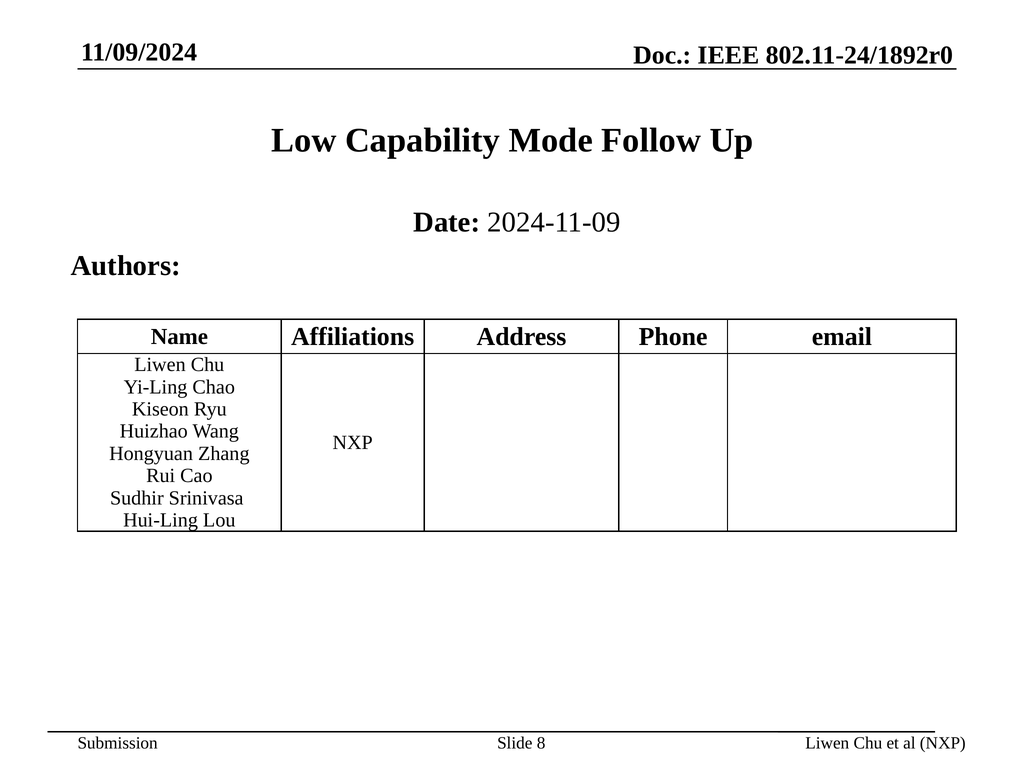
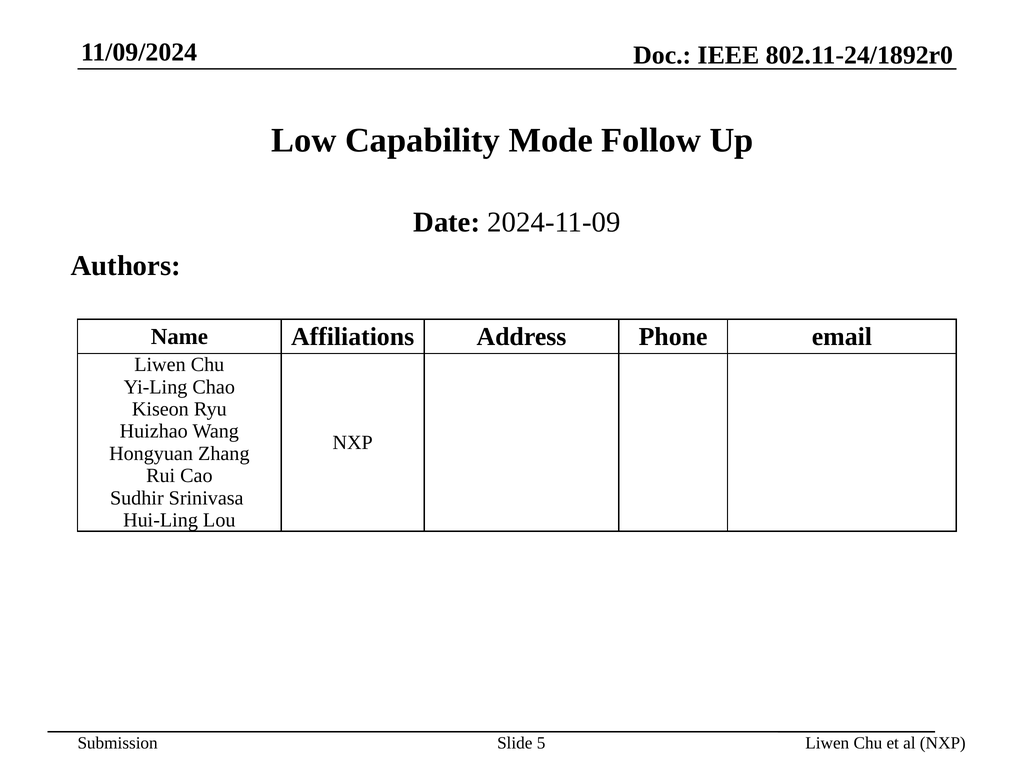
8: 8 -> 5 (541, 744)
